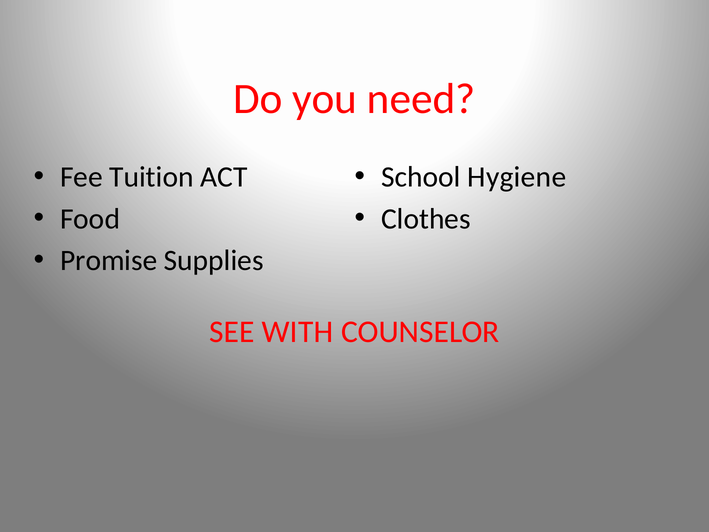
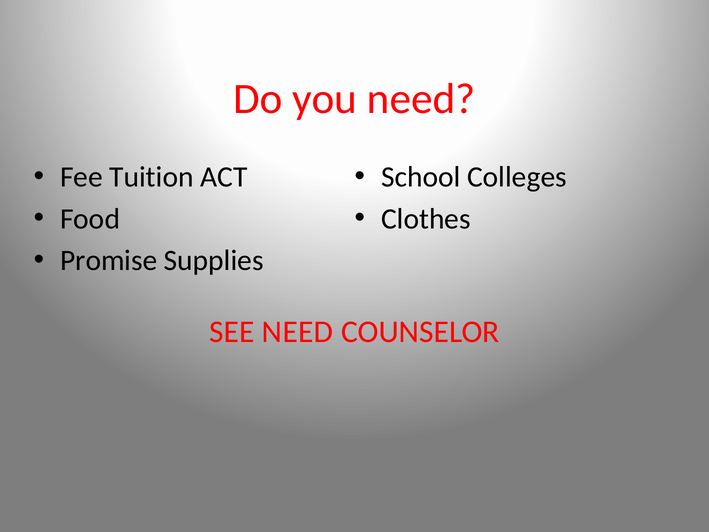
Hygiene: Hygiene -> Colleges (517, 177)
SEE WITH: WITH -> NEED (298, 332)
